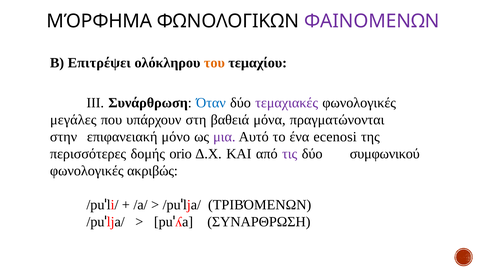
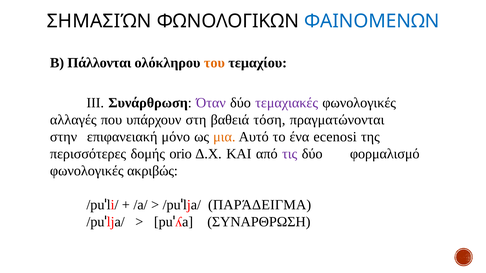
ΜΌΡΦΗΜΑ: ΜΌΡΦΗΜΑ -> ΣΗΜΑΣΙΏΝ (99, 21)
ΦΑΙΝΟΜΕΝΩΝ colour: purple -> blue (372, 21)
Επιτρέψει: Επιτρέψει -> Πάλλονται (99, 63)
Όταν colour: blue -> purple (211, 103)
μεγάλες: μεγάλες -> αλλαγές (73, 120)
μόνα: μόνα -> τόση (269, 120)
μια colour: purple -> orange (224, 137)
συμφωνικού: συμφωνικού -> φορμαλισμό (385, 154)
ΤΡΙΒΌΜΕΝΩΝ: ΤΡΙΒΌΜΕΝΩΝ -> ΠΑΡΆΔΕΙΓΜΑ (260, 205)
